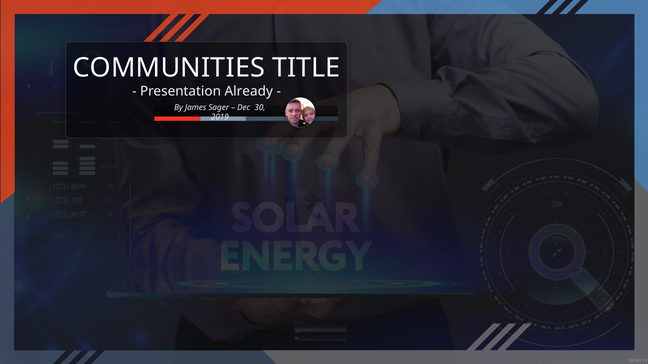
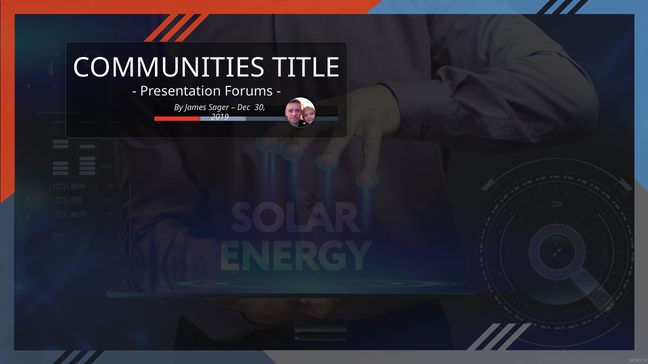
Already: Already -> Forums (249, 91)
